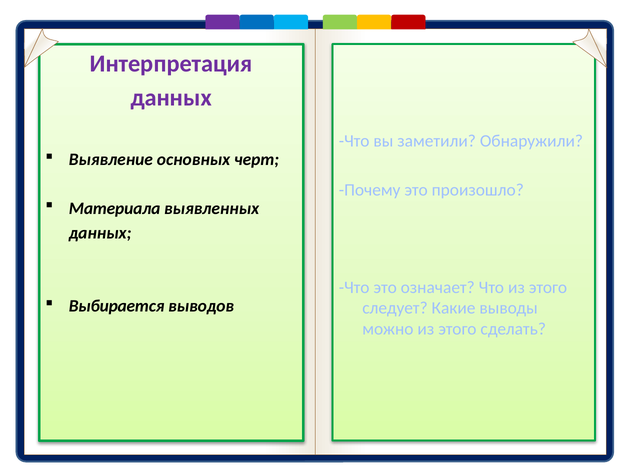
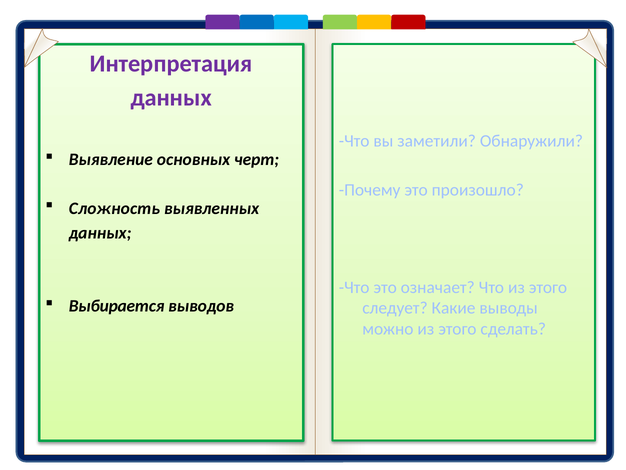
Материала: Материала -> Сложность (114, 208)
